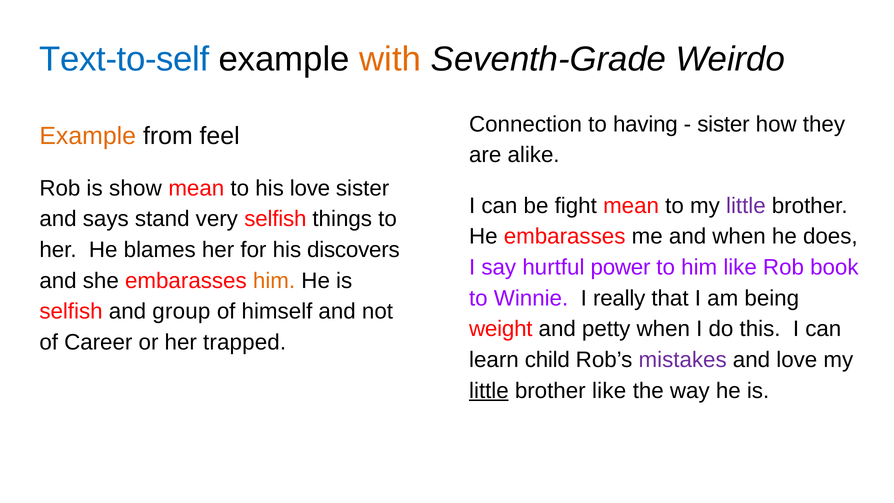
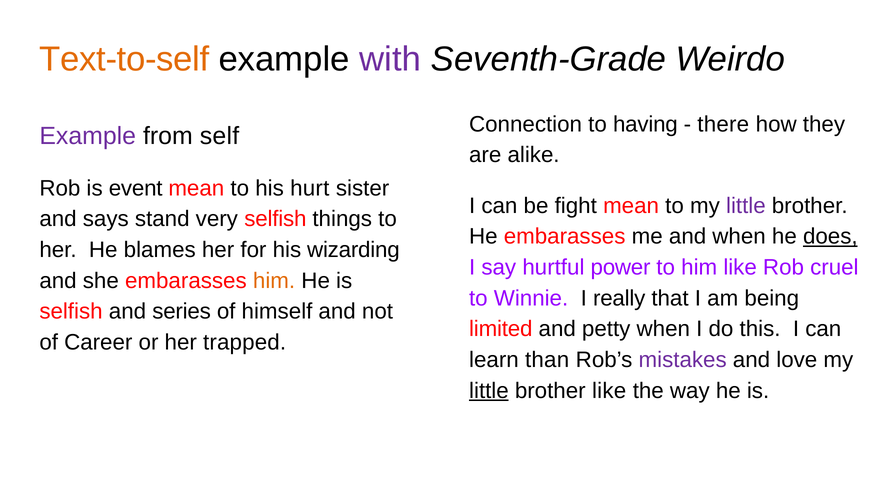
Text-to-self colour: blue -> orange (124, 59)
with colour: orange -> purple (390, 59)
sister: sister -> there (723, 124)
Example colour: orange -> purple (88, 136)
feel: feel -> self (220, 136)
show: show -> event (136, 188)
his love: love -> hurt (310, 188)
does underline: none -> present (830, 237)
discovers: discovers -> wizarding (353, 250)
book: book -> cruel (834, 267)
group: group -> series (182, 312)
weight: weight -> limited (501, 329)
child: child -> than (547, 360)
